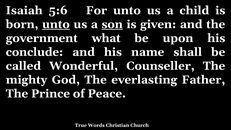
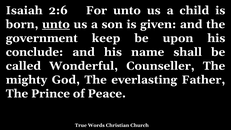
5:6: 5:6 -> 2:6 (58, 10)
son underline: present -> none (112, 24)
what: what -> keep (106, 38)
